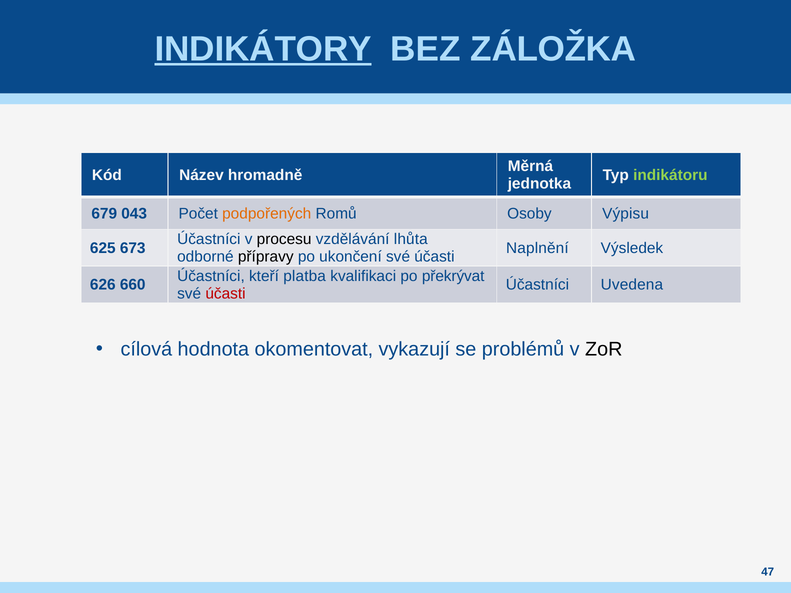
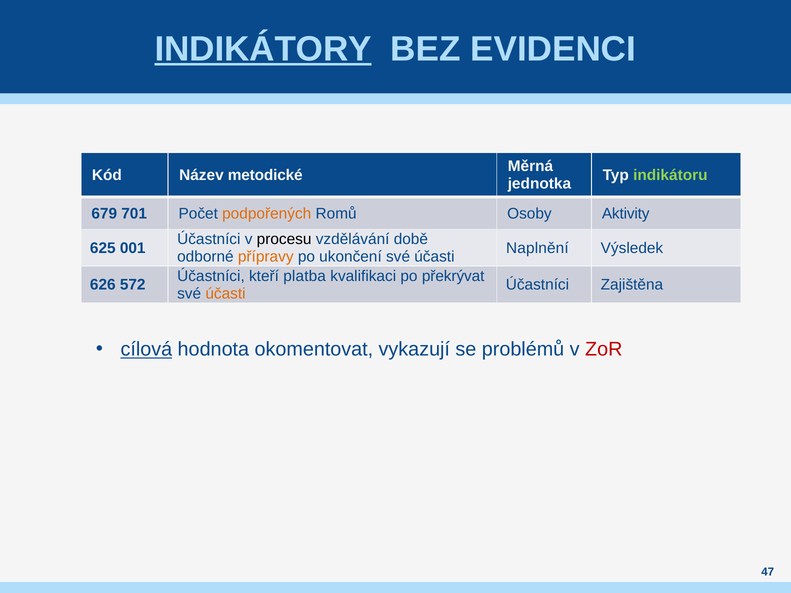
ZÁLOŽKA: ZÁLOŽKA -> EVIDENCI (553, 49)
hromadně: hromadně -> metodické (265, 175)
043: 043 -> 701 (134, 214)
Výpisu: Výpisu -> Aktivity (626, 214)
lhůta: lhůta -> době (411, 239)
673: 673 -> 001 (133, 248)
přípravy colour: black -> orange (266, 257)
660: 660 -> 572 (133, 285)
Uvedena: Uvedena -> Zajištěna (632, 285)
účasti colour: red -> orange (226, 294)
cílová underline: none -> present (146, 350)
ZoR colour: black -> red (604, 350)
